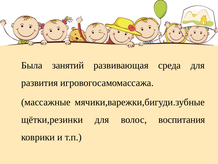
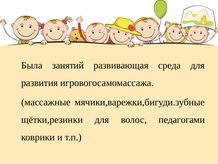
воспитания: воспитания -> педагогами (182, 119)
